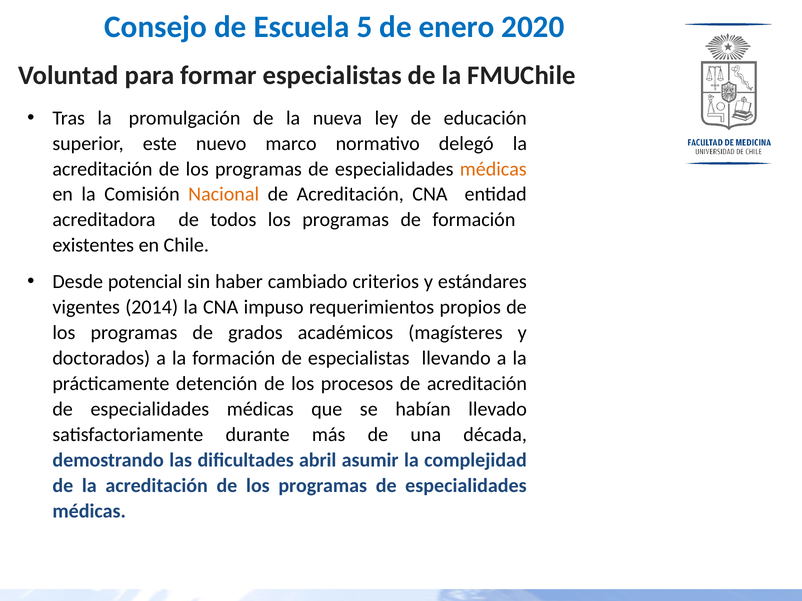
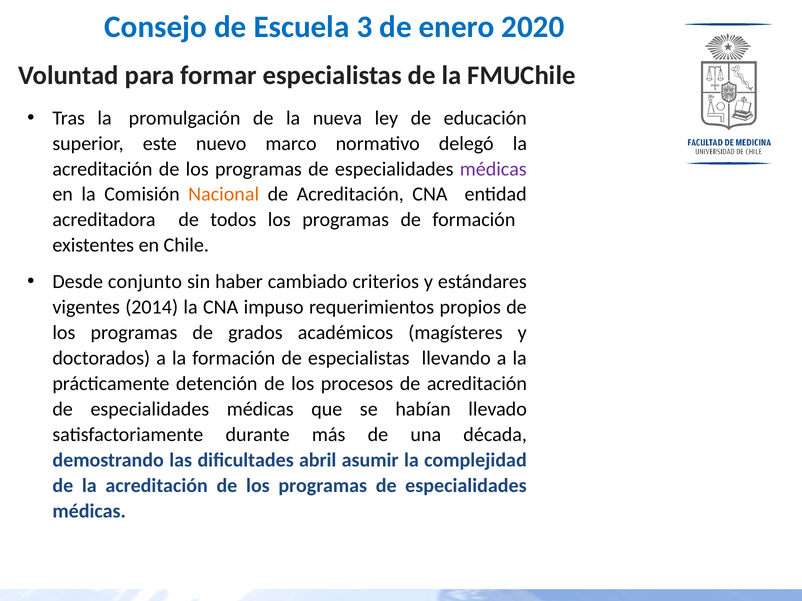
5: 5 -> 3 (364, 27)
médicas colour: orange -> purple (493, 169)
potencial: potencial -> conjunto (145, 282)
